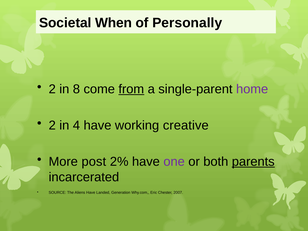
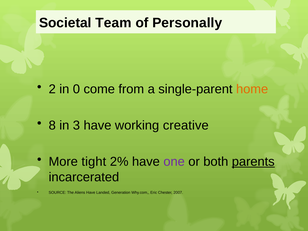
When: When -> Team (113, 23)
8: 8 -> 0 (76, 89)
from underline: present -> none (131, 89)
home colour: purple -> orange (252, 89)
2: 2 -> 8 (52, 125)
4: 4 -> 3 (76, 125)
post: post -> tight (94, 162)
